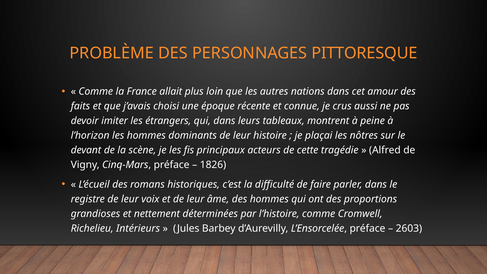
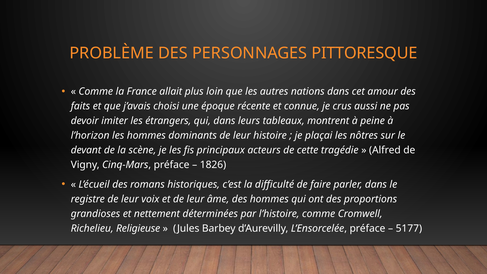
Intérieurs: Intérieurs -> Religieuse (138, 228)
2603: 2603 -> 5177 (409, 228)
